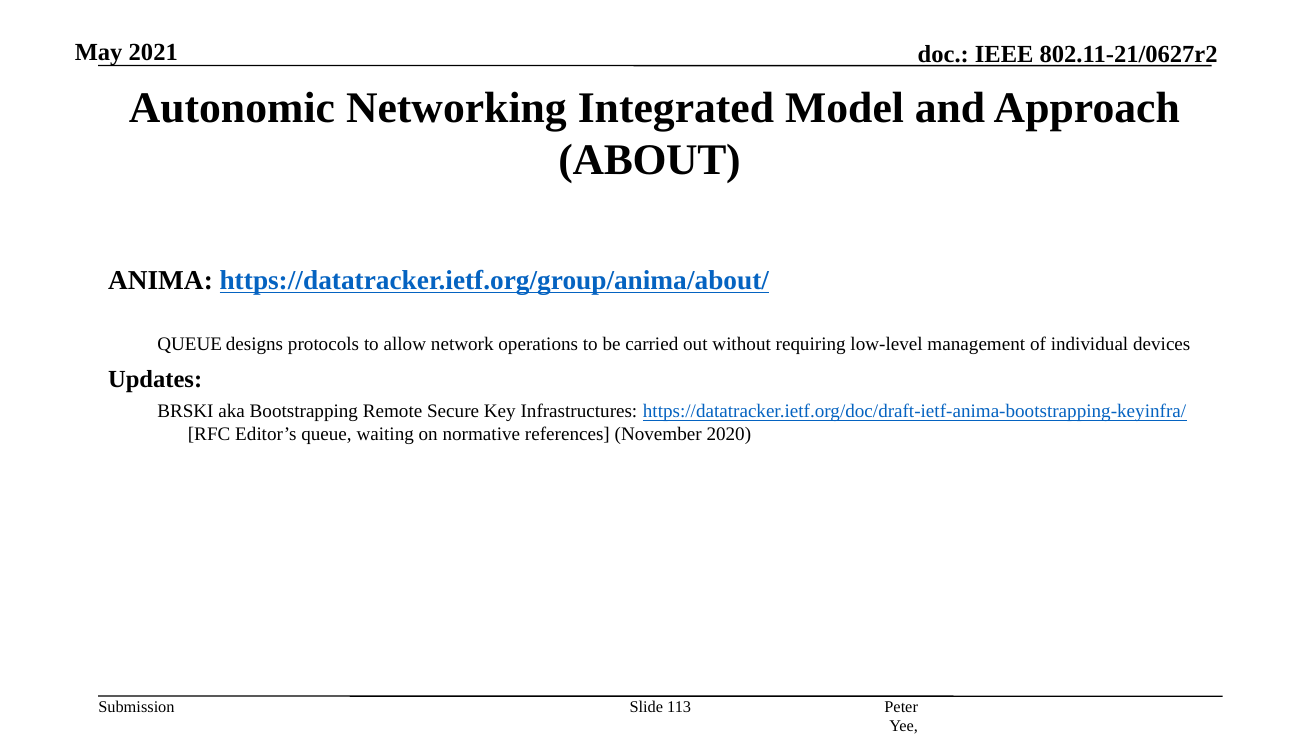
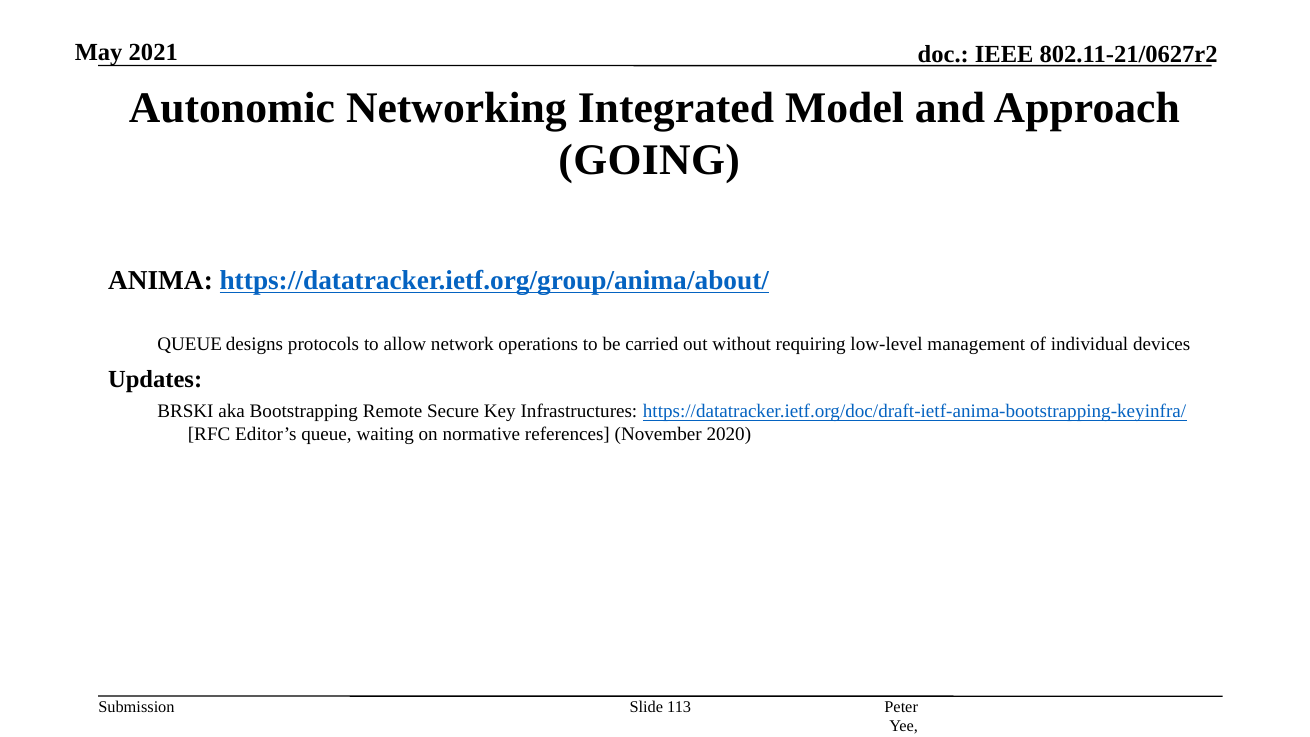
ABOUT: ABOUT -> GOING (649, 160)
